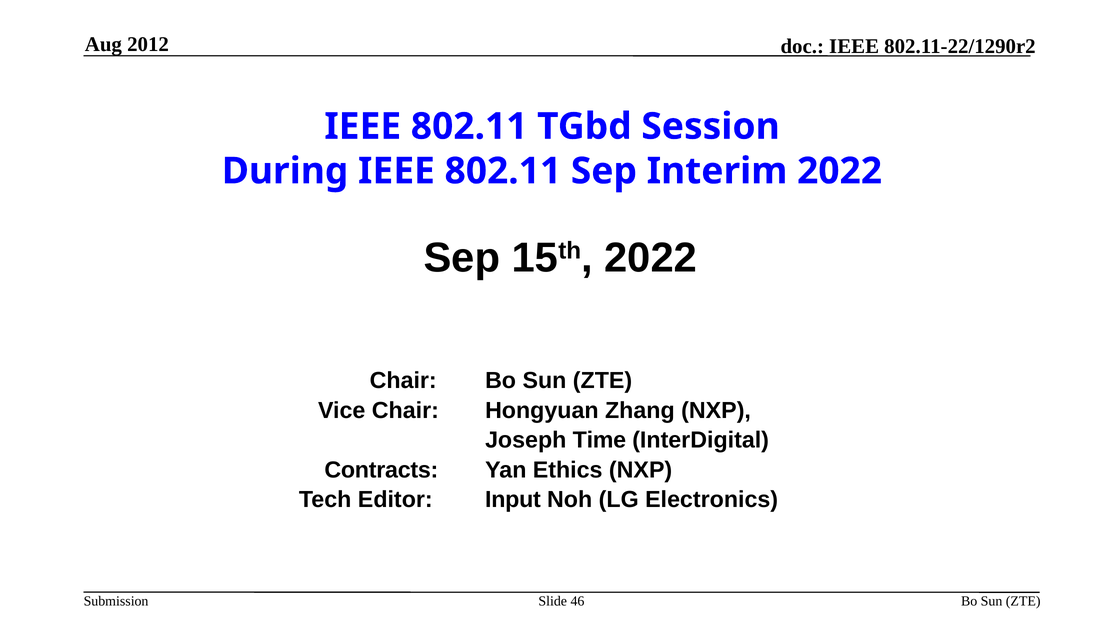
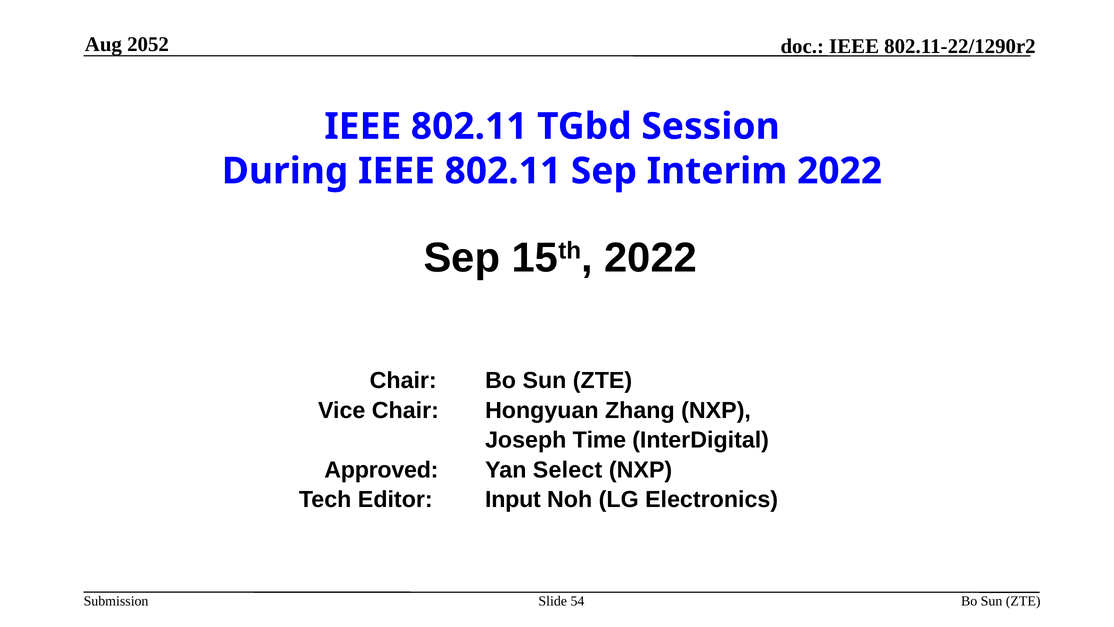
2012: 2012 -> 2052 (148, 44)
Contracts: Contracts -> Approved (381, 470)
Ethics: Ethics -> Select (568, 470)
46: 46 -> 54 (577, 601)
